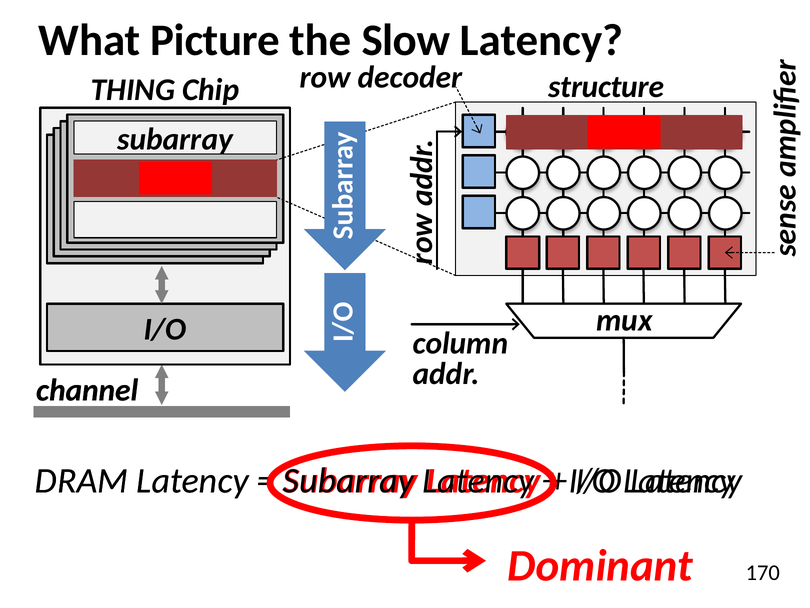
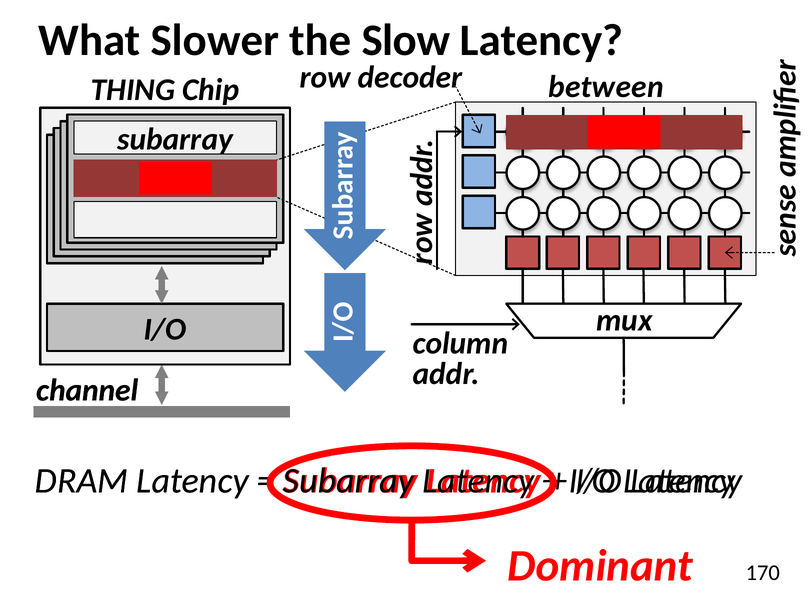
Picture: Picture -> Slower (215, 40)
structure: structure -> between (606, 87)
